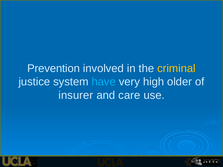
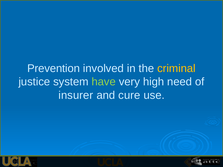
have colour: light blue -> light green (104, 82)
older: older -> need (180, 82)
care: care -> cure (129, 95)
